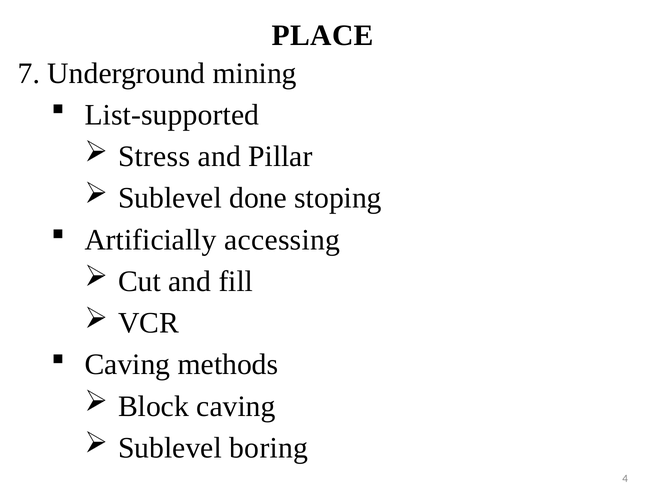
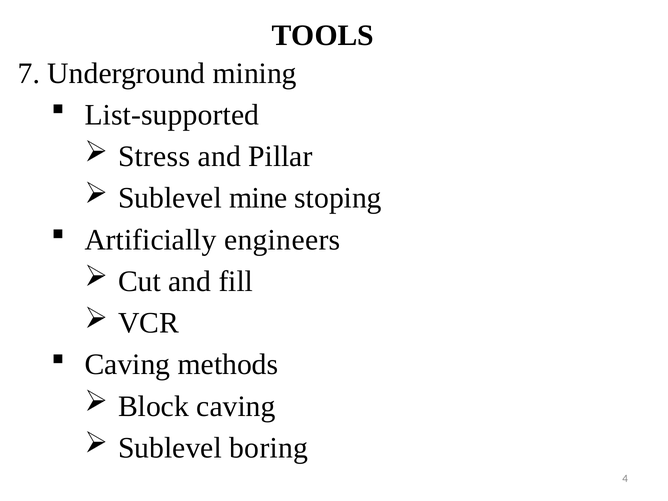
PLACE: PLACE -> TOOLS (323, 35)
done: done -> mine (258, 198)
accessing: accessing -> engineers (282, 240)
